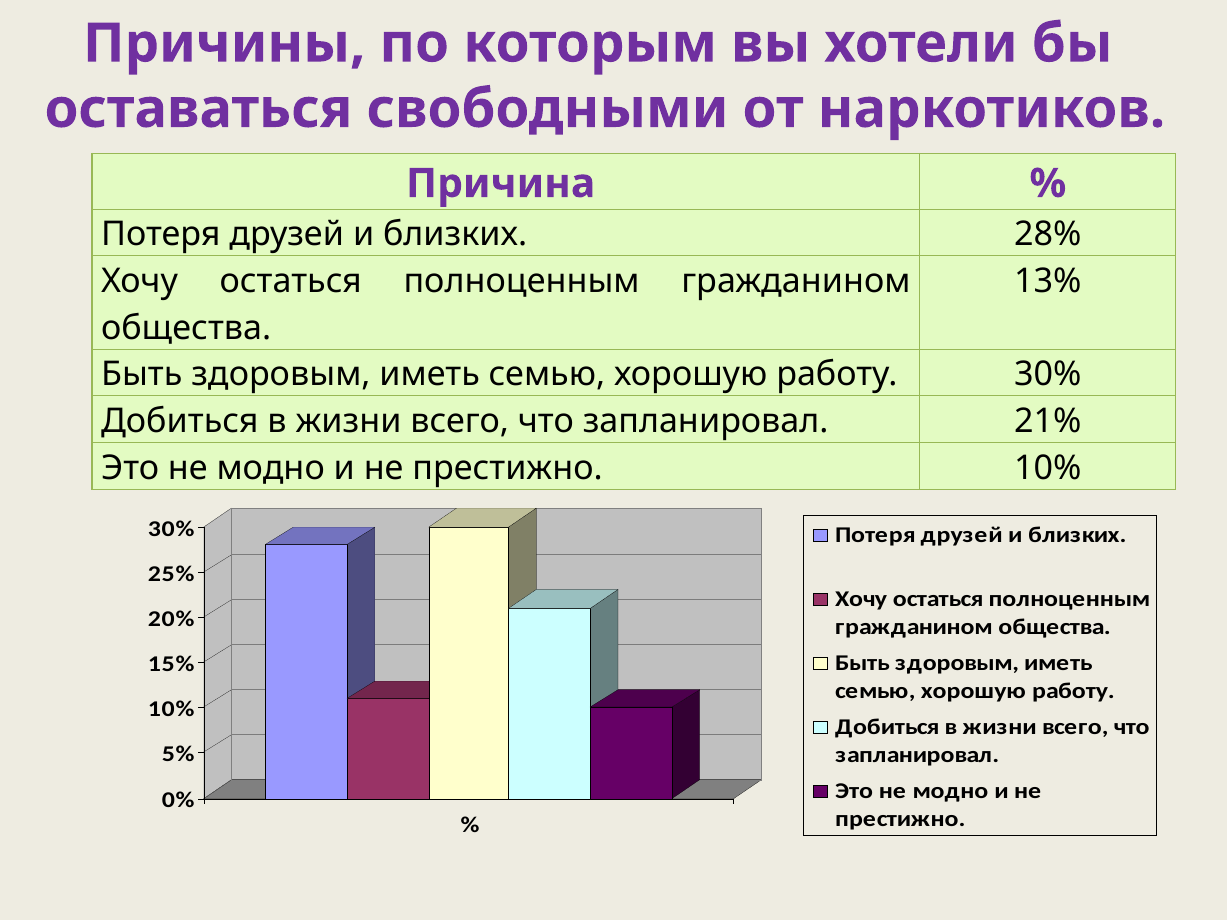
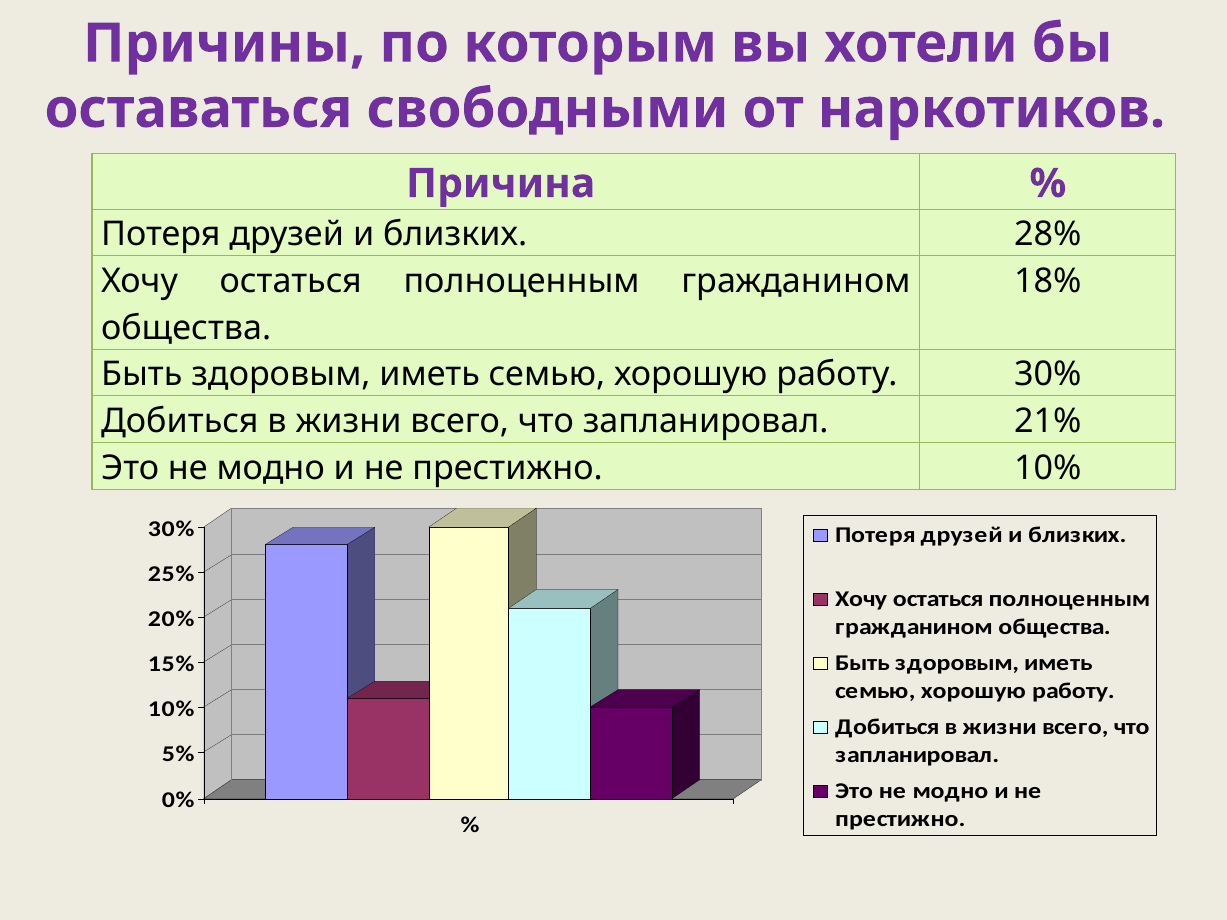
13%: 13% -> 18% (1048, 281)
